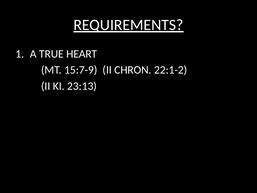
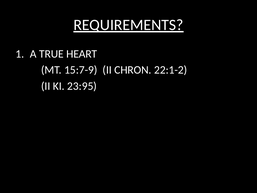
23:13: 23:13 -> 23:95 (82, 86)
